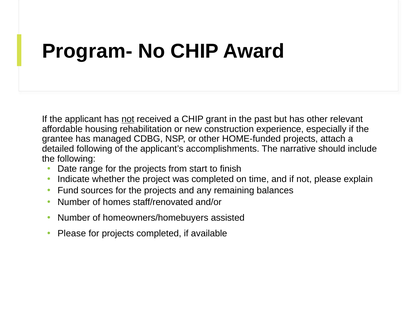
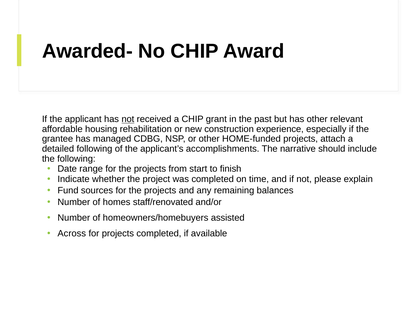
Program-: Program- -> Awarded- (87, 51)
Please: Please -> Across (72, 234)
